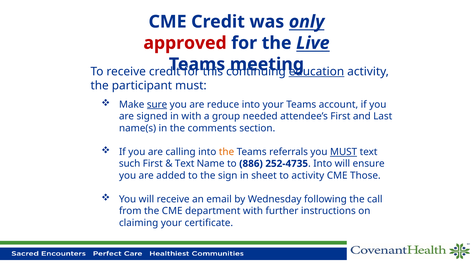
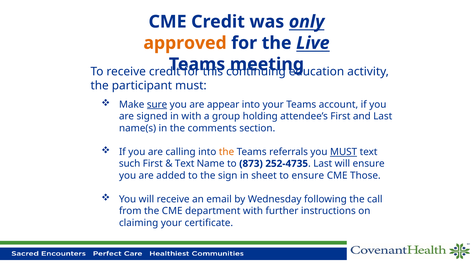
approved colour: red -> orange (185, 43)
education underline: present -> none (316, 72)
reduce: reduce -> appear (223, 105)
needed: needed -> holding (260, 116)
886: 886 -> 873 (251, 164)
Into: Into -> Last (323, 164)
to activity: activity -> ensure (308, 175)
